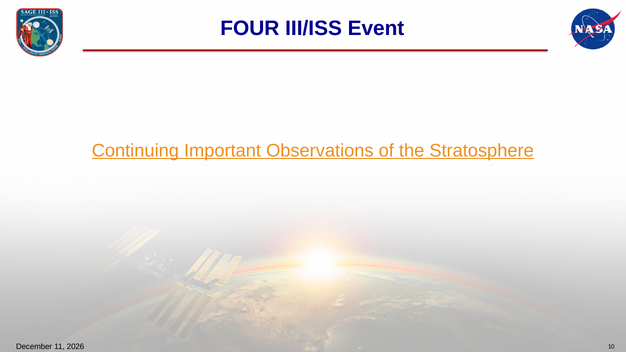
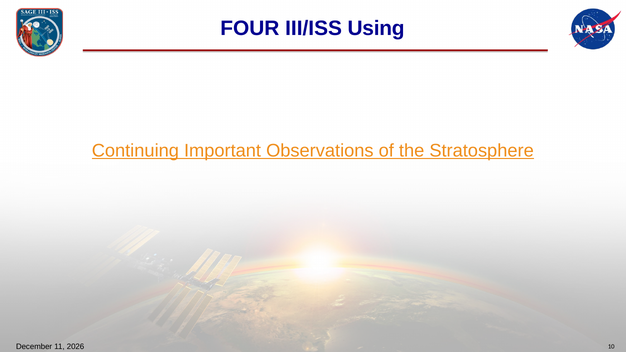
Event: Event -> Using (376, 28)
